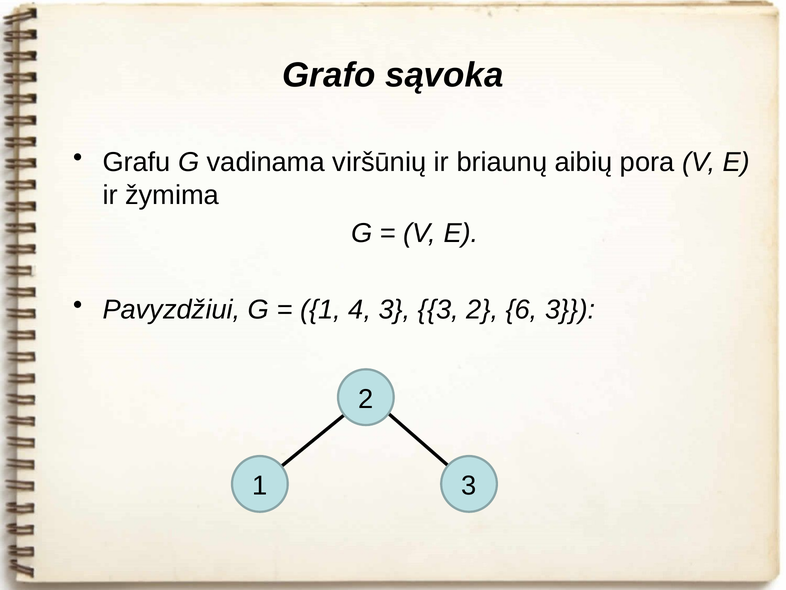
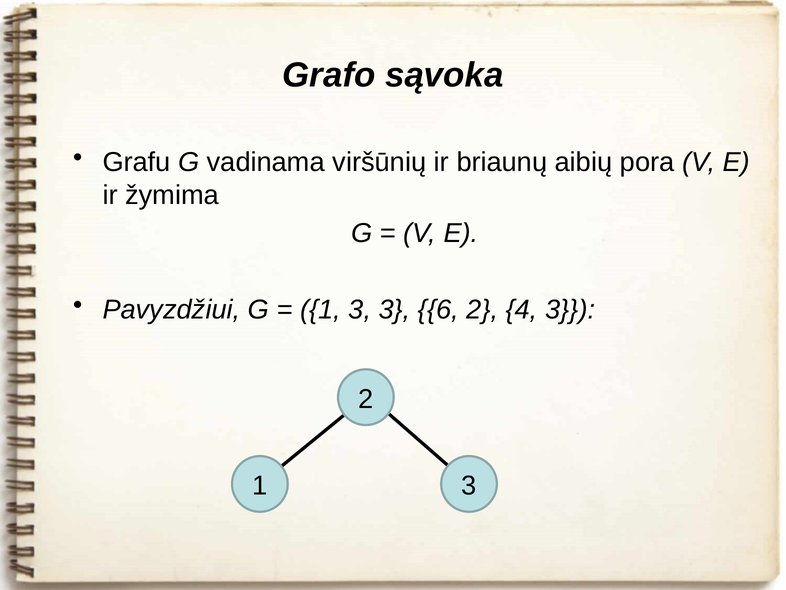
1 4: 4 -> 3 (360, 310)
3 3: 3 -> 6 (438, 310)
6: 6 -> 4 (522, 310)
